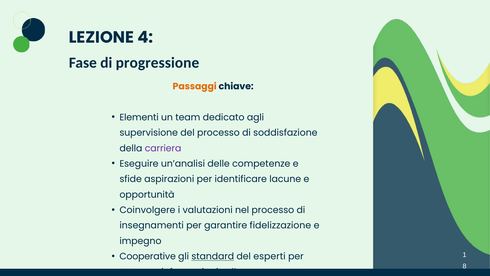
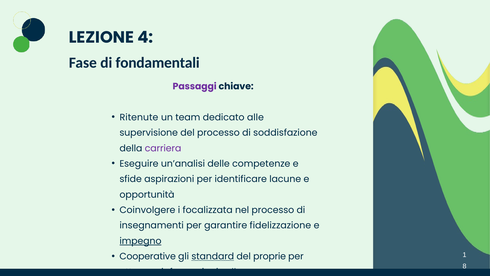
progressione: progressione -> fondamentali (158, 63)
Passaggi colour: orange -> purple (195, 86)
Elementi: Elementi -> Ritenute (139, 117)
agli: agli -> alle (255, 117)
valutazioni: valutazioni -> focalizzata (208, 210)
impegno underline: none -> present (140, 241)
esperti: esperti -> proprie (270, 256)
